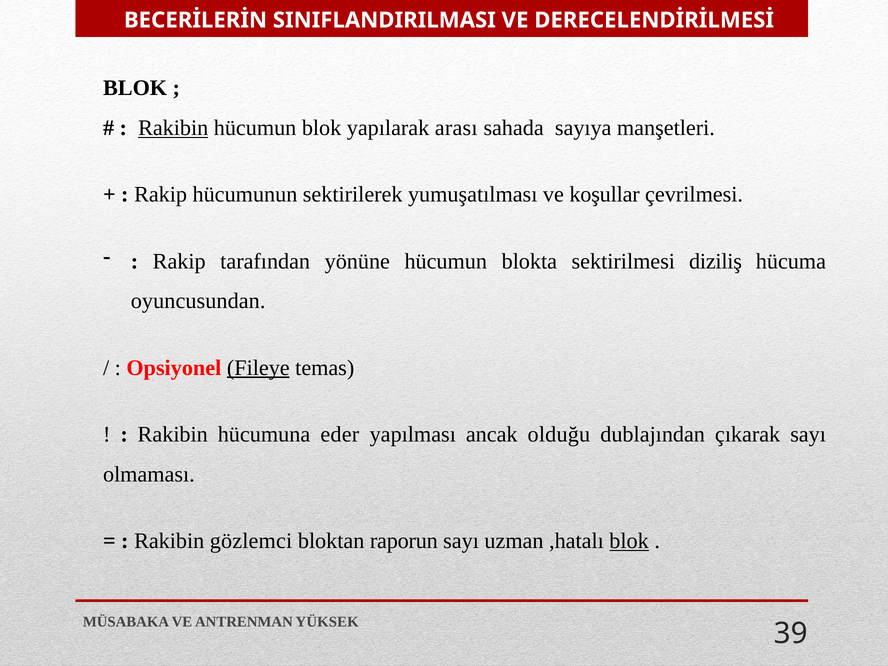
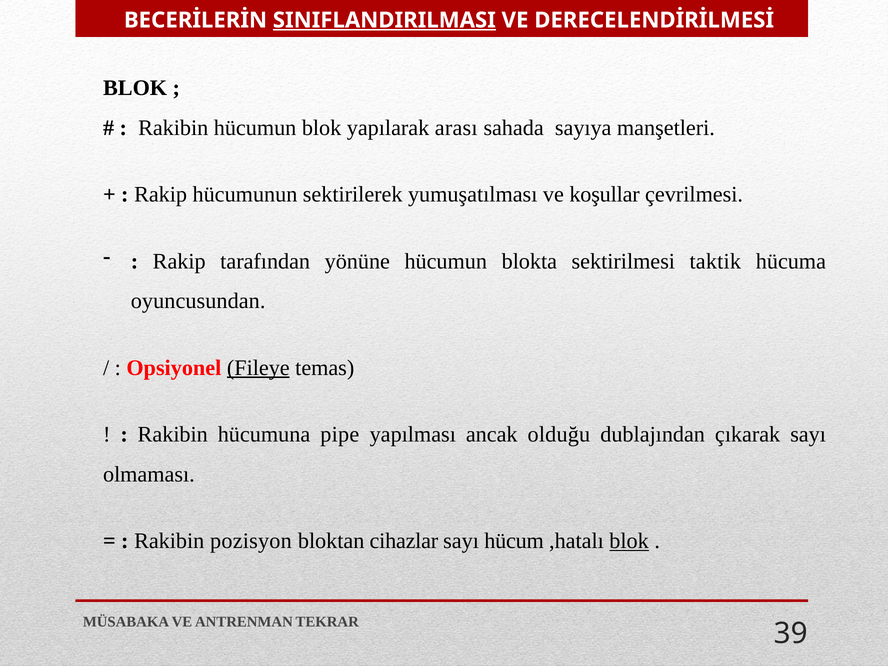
SINIFLANDIRILMASI underline: none -> present (384, 20)
Rakibin underline: present -> none (173, 128)
diziliş: diziliş -> taktik (715, 261)
eder: eder -> pipe (340, 434)
gözlemci: gözlemci -> pozisyon (251, 541)
raporun: raporun -> cihazlar (404, 541)
uzman: uzman -> hücum (514, 541)
YÜKSEK: YÜKSEK -> TEKRAR (327, 622)
